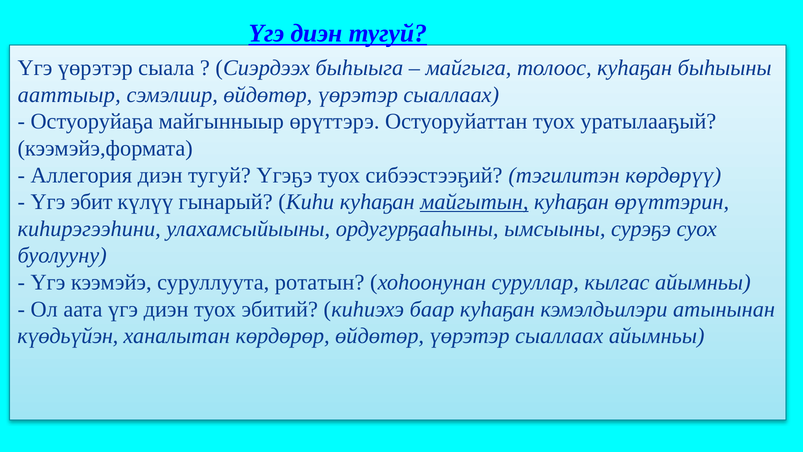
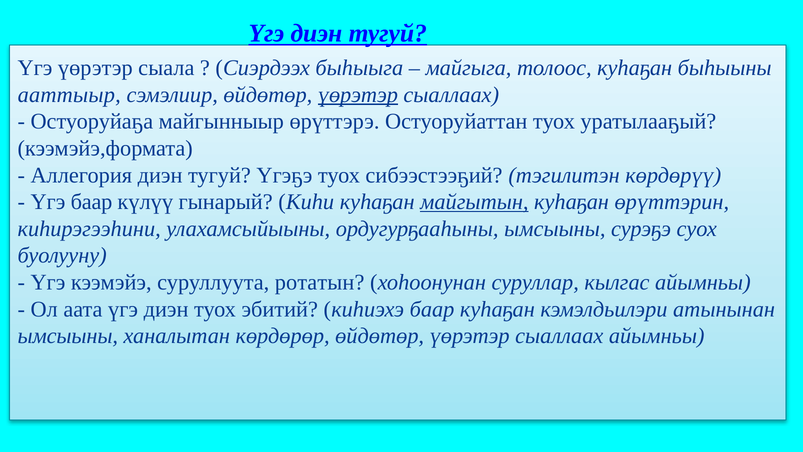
үөрэтэр underline: none -> present (358, 95)
Үгэ эбит: эбит -> баар (92, 202)
күөдьүйэн: күөдьүйэн -> ымсыыны (68, 336)
